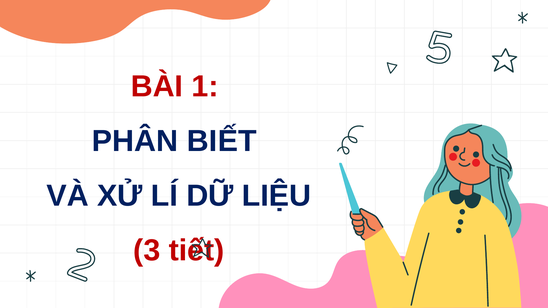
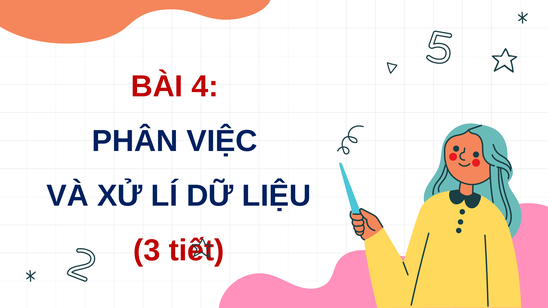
1: 1 -> 4 (205, 86)
BIẾT: BIẾT -> VIỆC (222, 141)
